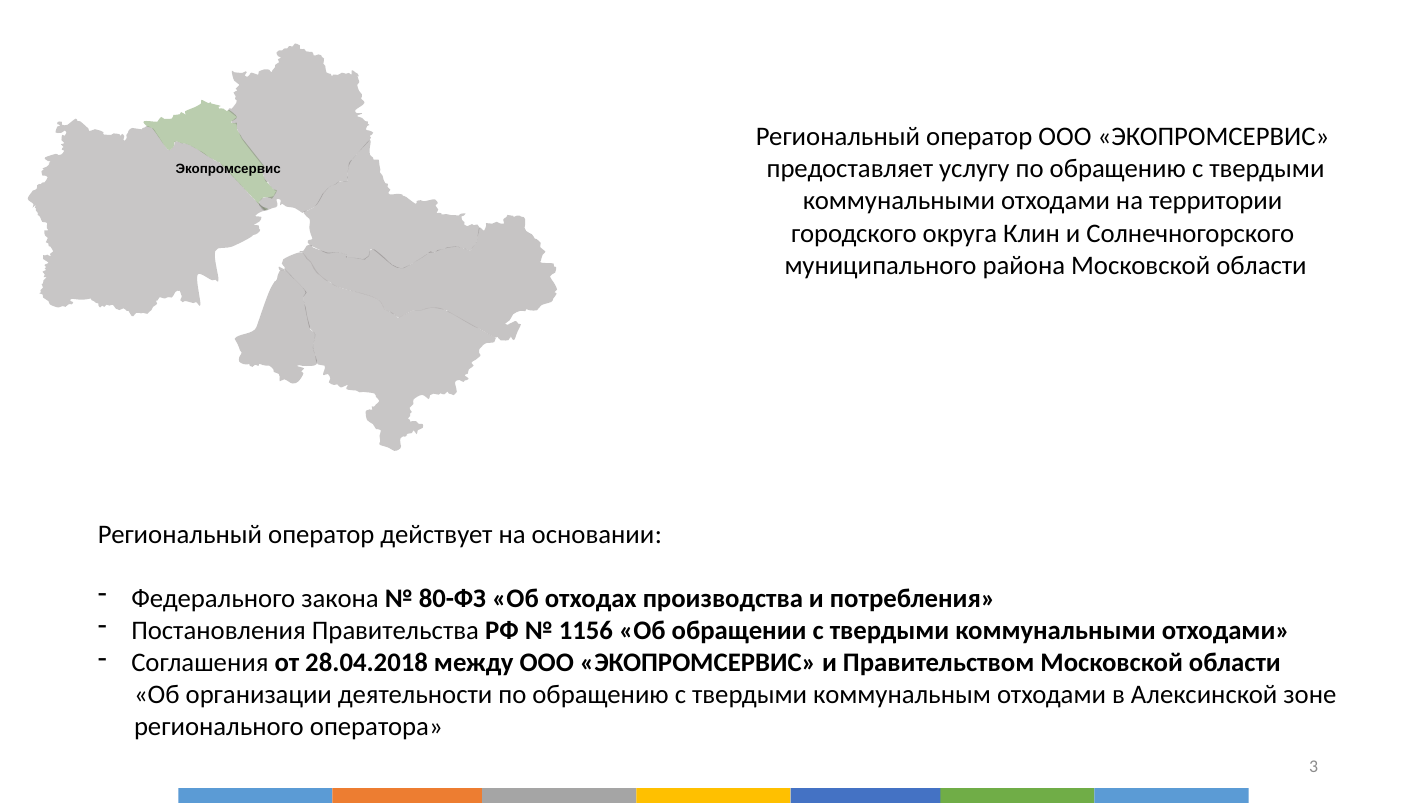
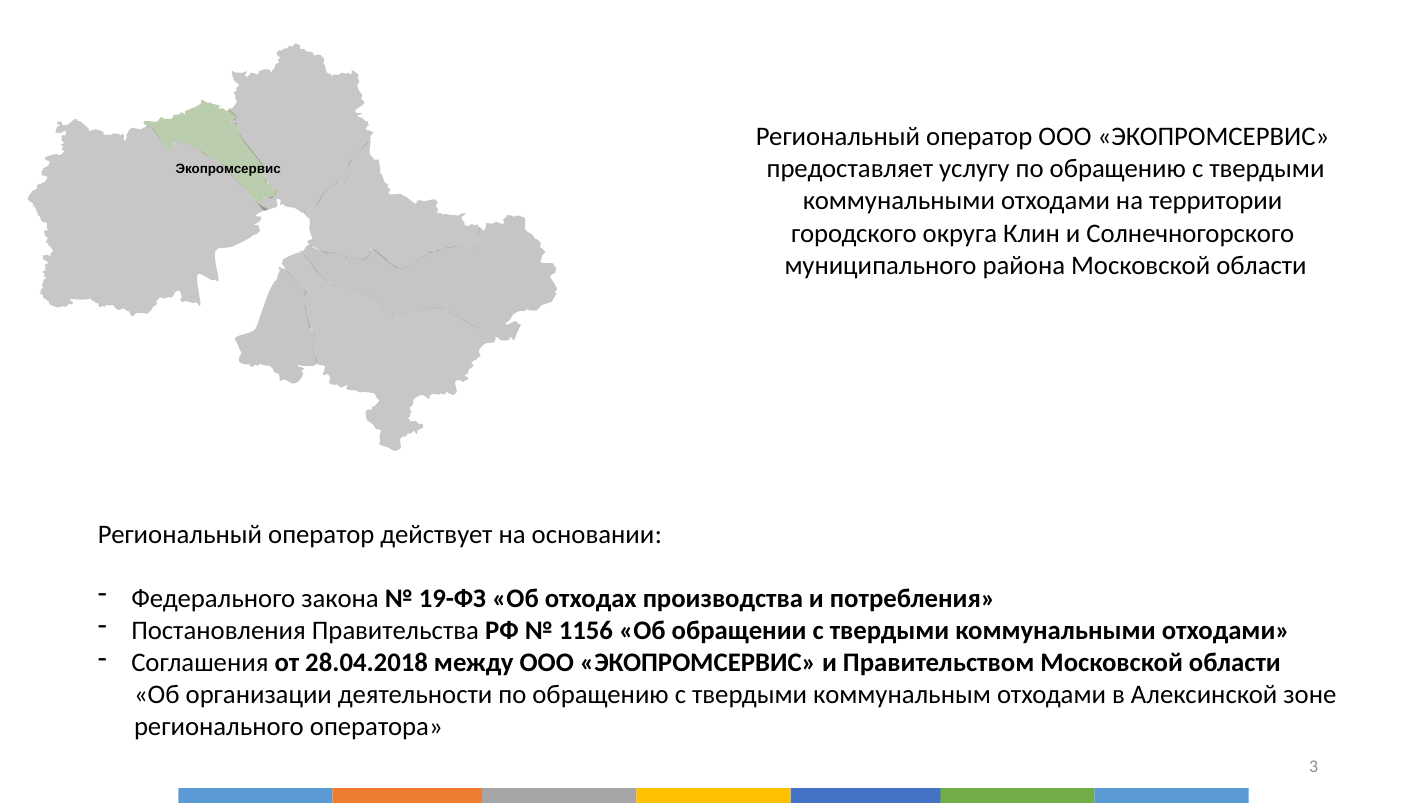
80-ФЗ: 80-ФЗ -> 19-ФЗ (452, 598)
